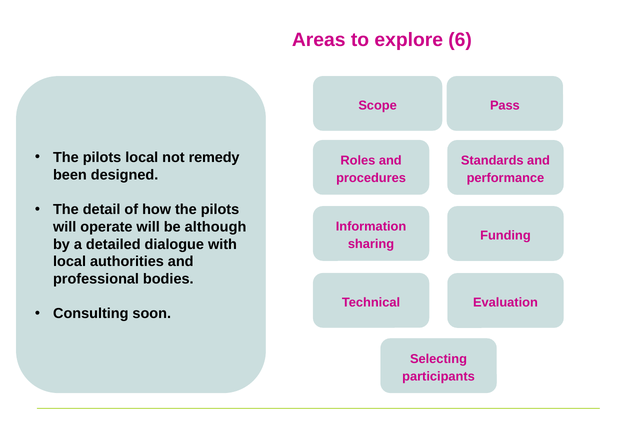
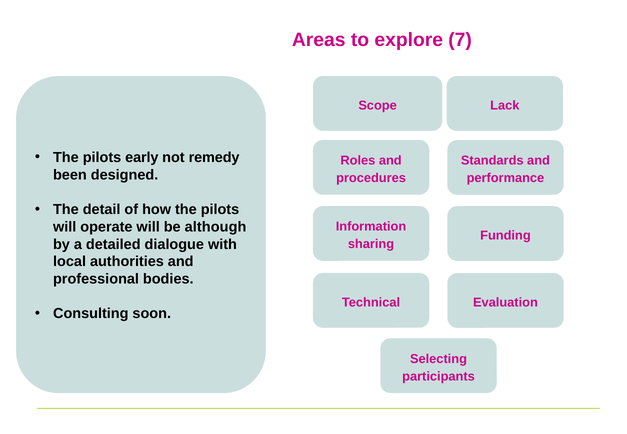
6: 6 -> 7 (460, 40)
Pass: Pass -> Lack (505, 105)
pilots local: local -> early (142, 157)
